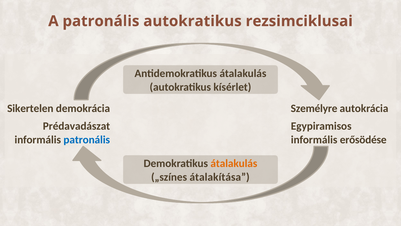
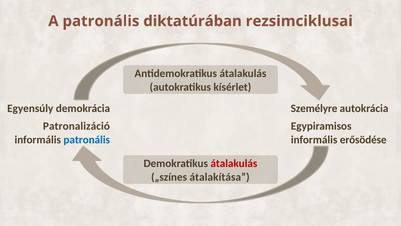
patronális autokratikus: autokratikus -> diktatúrában (193, 21)
Sikertelen: Sikertelen -> Egyensúly (30, 108)
Prédavadászat: Prédavadászat -> Patronalizáció (76, 126)
átalakulás colour: orange -> red (234, 163)
